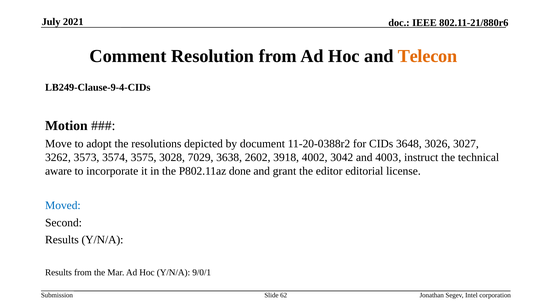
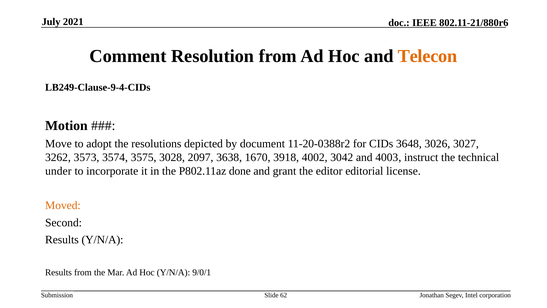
7029: 7029 -> 2097 (201, 157)
2602: 2602 -> 1670 (258, 157)
aware: aware -> under (58, 171)
Moved colour: blue -> orange (63, 205)
